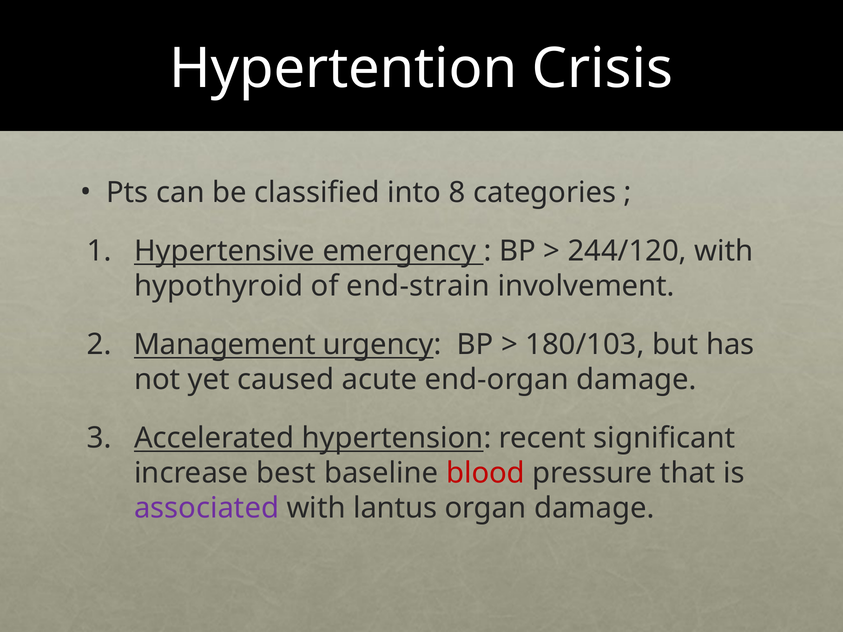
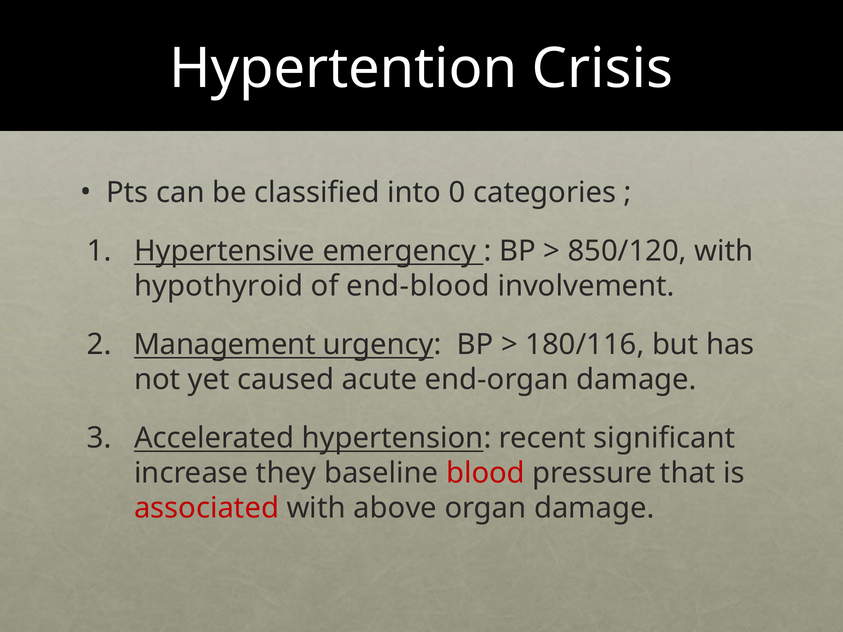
8: 8 -> 0 (457, 192)
244/120: 244/120 -> 850/120 (627, 251)
end-strain: end-strain -> end-blood (418, 286)
180/103: 180/103 -> 180/116 (585, 345)
best: best -> they (286, 473)
associated colour: purple -> red (207, 509)
lantus: lantus -> above (395, 509)
